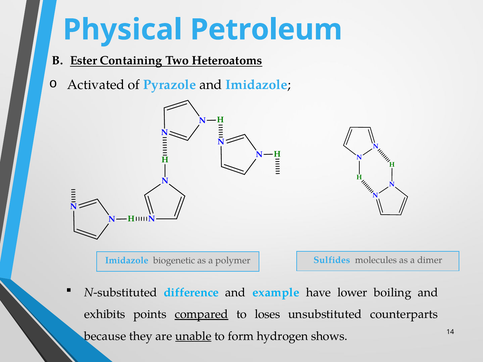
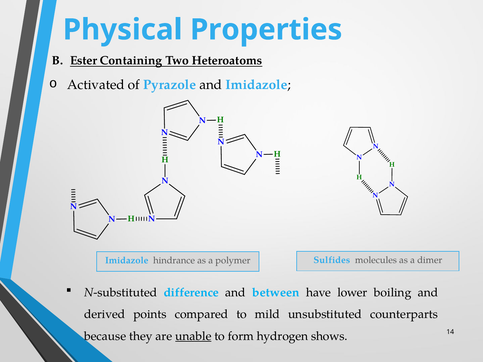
Petroleum: Petroleum -> Properties (266, 30)
biogenetic: biogenetic -> hindrance (174, 261)
example: example -> between (276, 293)
exhibits: exhibits -> derived (105, 315)
compared underline: present -> none (202, 315)
loses: loses -> mild (267, 315)
